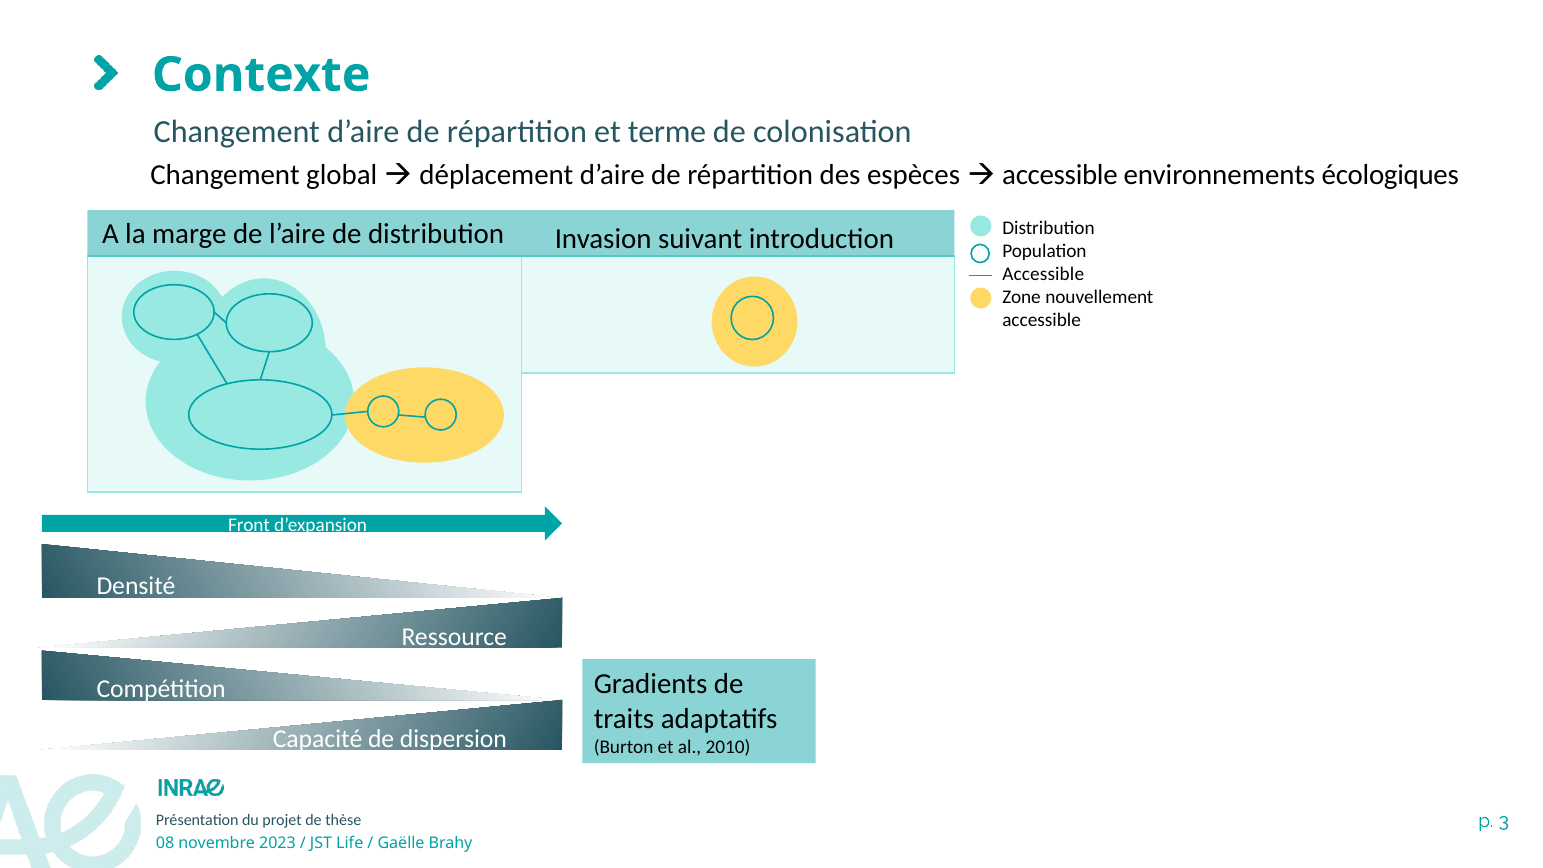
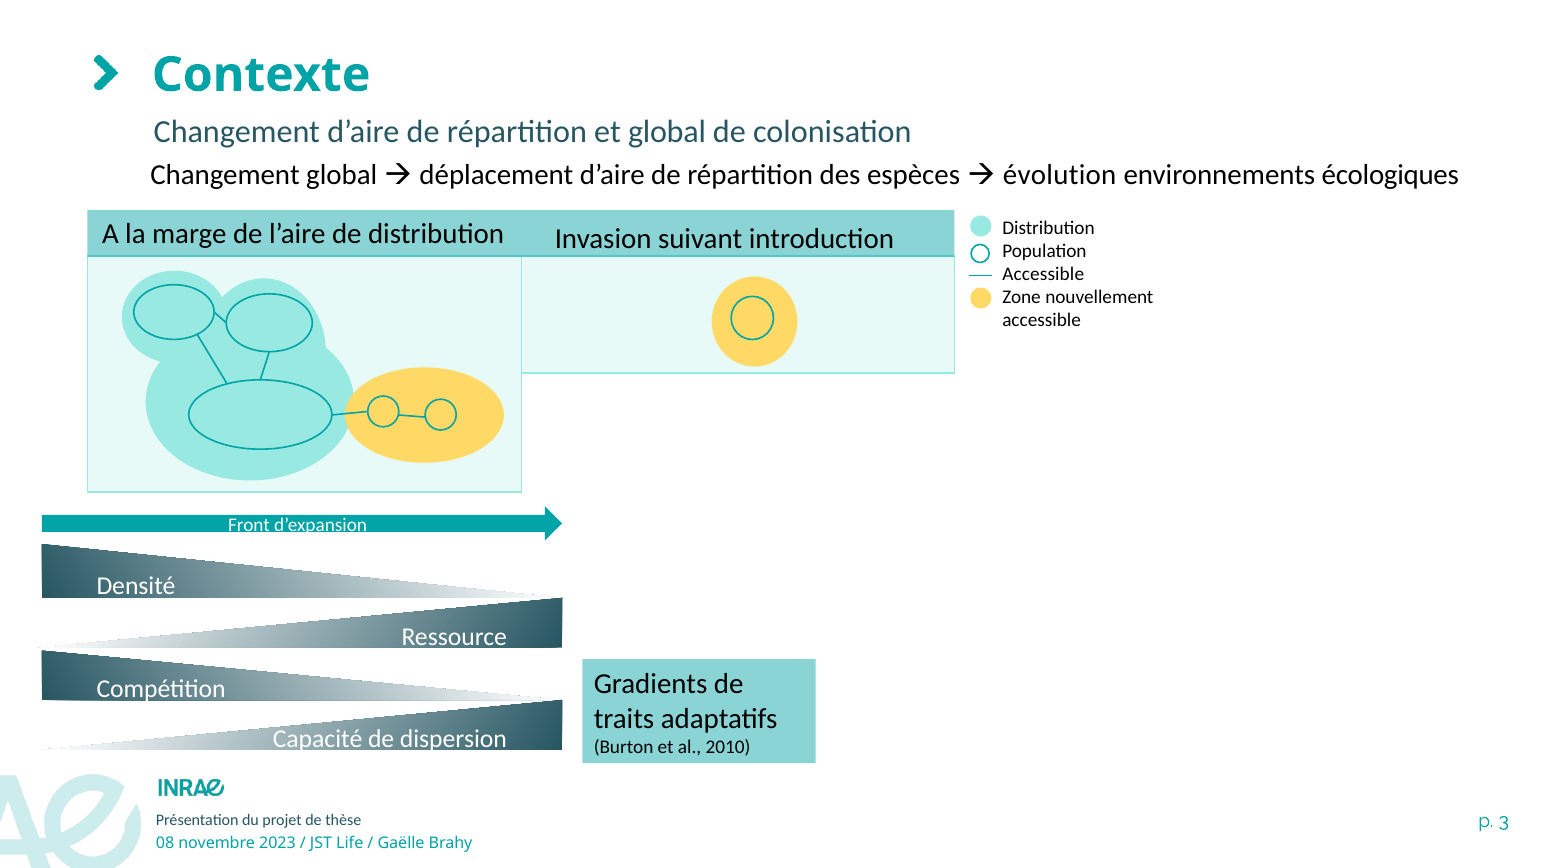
et terme: terme -> global (667, 132)
accessible: accessible -> évolution (1060, 175)
